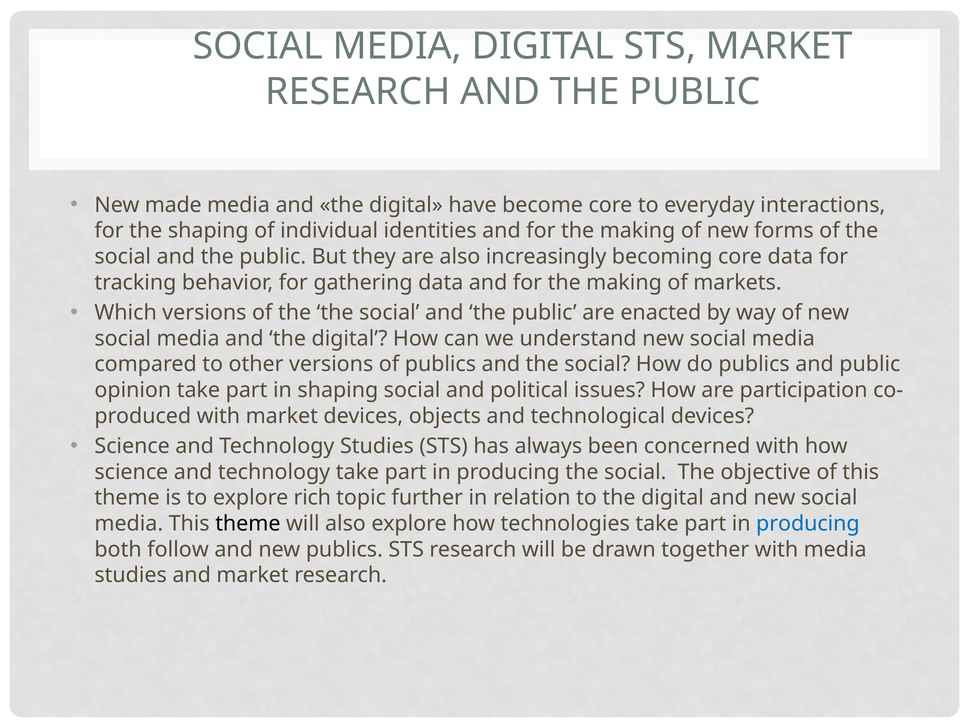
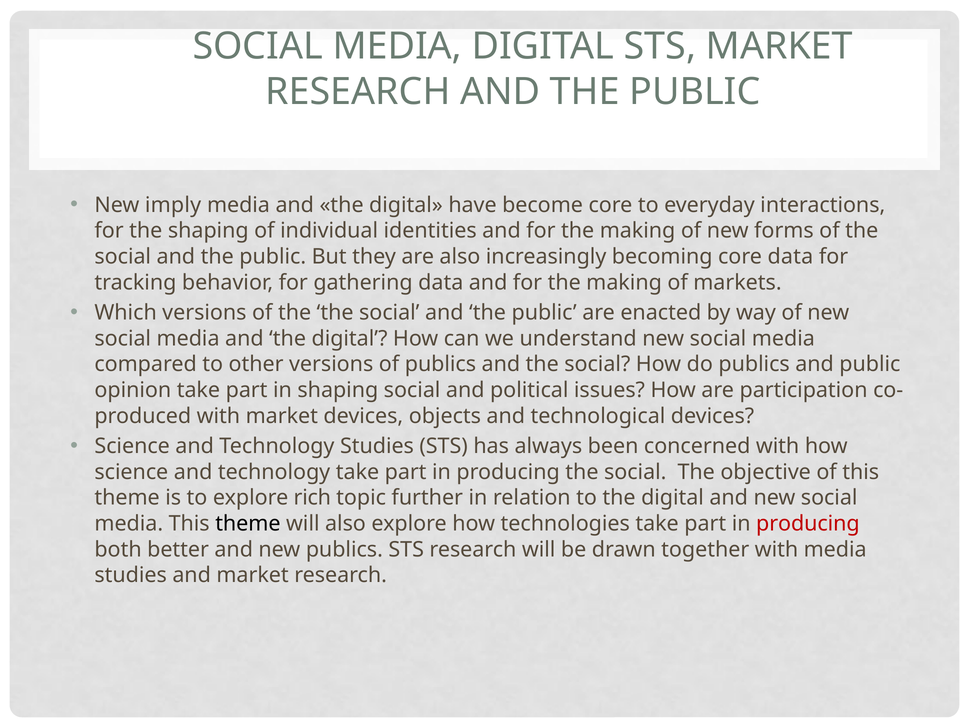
made: made -> imply (173, 205)
producing colour: blue -> red (808, 524)
follow: follow -> better (178, 549)
